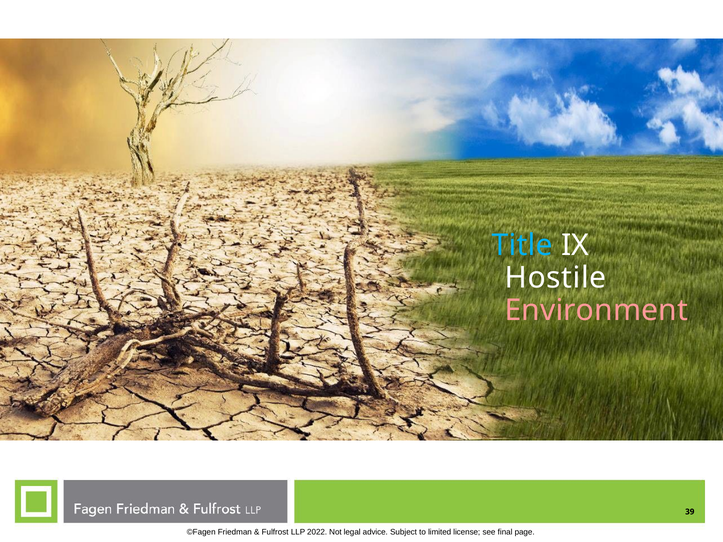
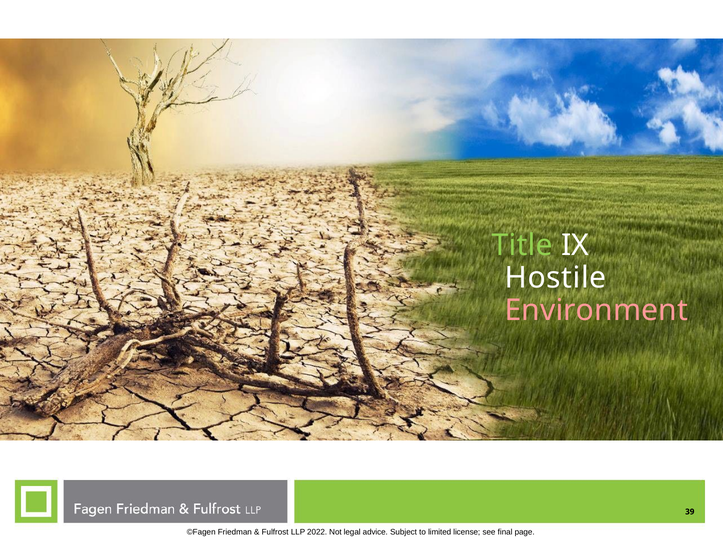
Title colour: light blue -> light green (522, 246)
